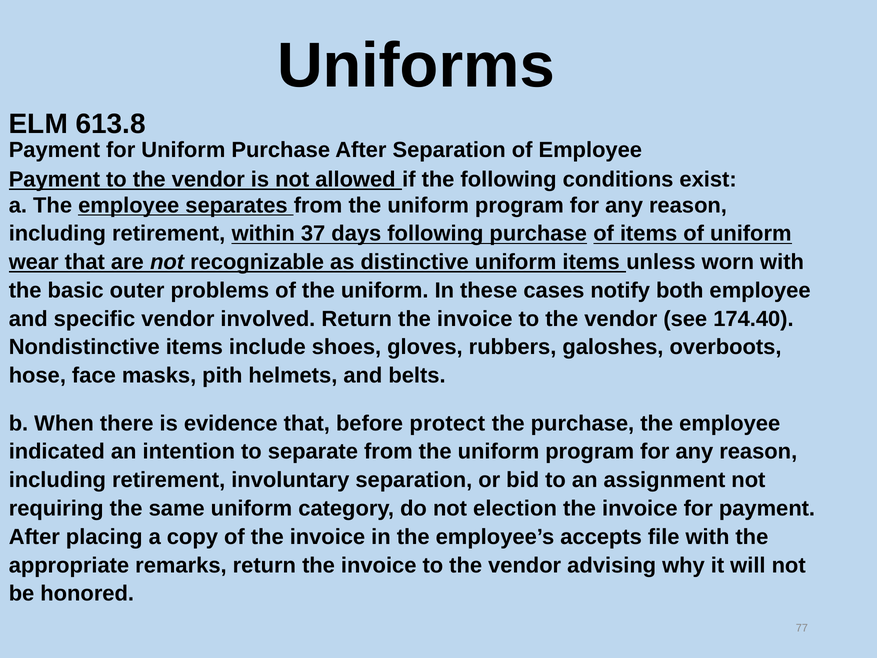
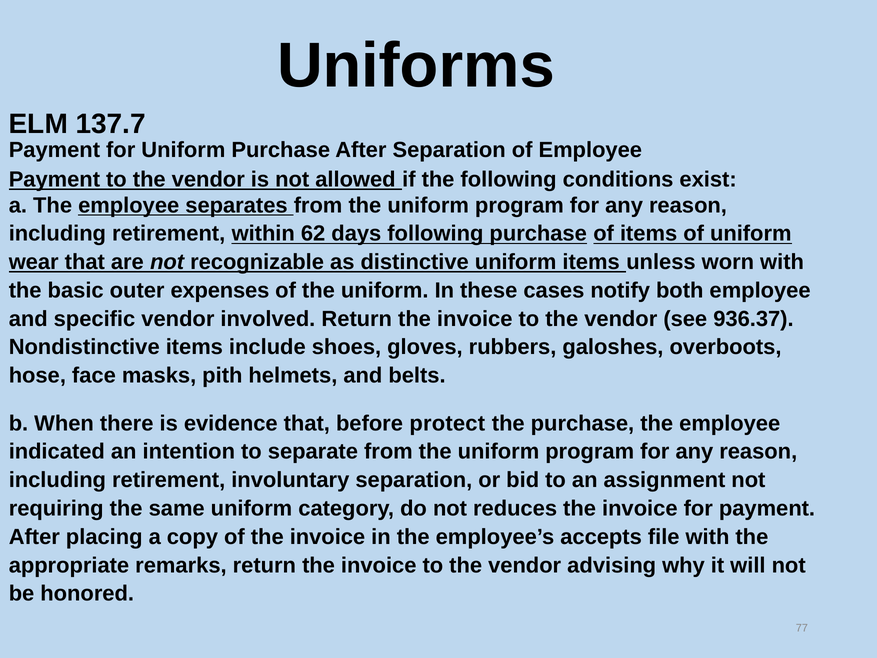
613.8: 613.8 -> 137.7 (111, 124)
37: 37 -> 62 (313, 234)
problems: problems -> expenses (220, 290)
174.40: 174.40 -> 936.37 (753, 319)
election: election -> reduces (515, 508)
